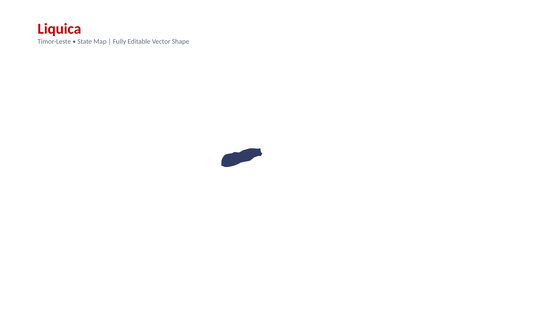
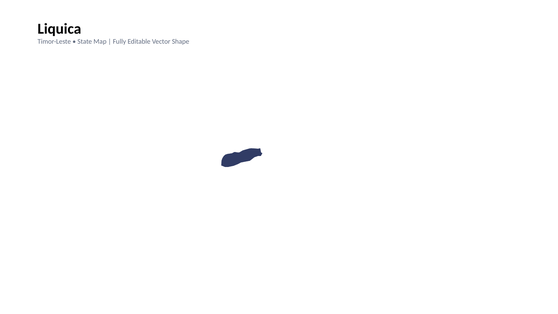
Liquica colour: red -> black (59, 29)
